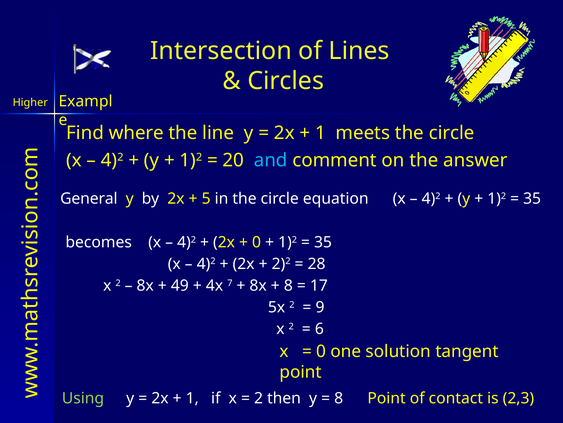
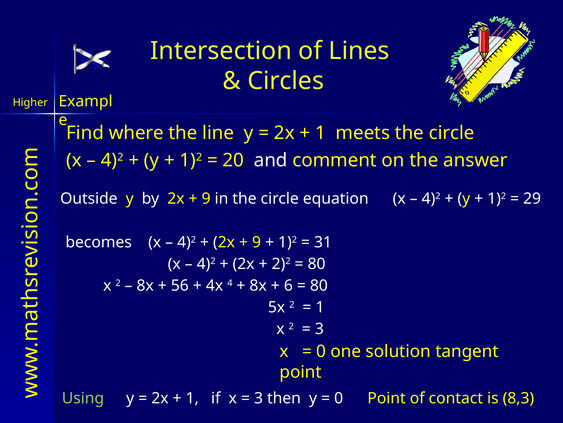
and colour: light blue -> white (271, 160)
General: General -> Outside (89, 198)
5: 5 -> 9 (206, 198)
35: 35 -> 29 (532, 198)
0: 0 -> 9 (257, 242)
35: 35 -> 31 (323, 242)
28: 28 -> 80 (317, 263)
49: 49 -> 56 (180, 285)
7: 7 -> 4 (230, 283)
8: 8 -> 6 (288, 285)
17: 17 -> 80 (319, 285)
9: 9 -> 1 (320, 307)
6: 6 -> 3 (319, 328)
2: 2 -> 3 (259, 398)
8: 8 -> 0 (339, 398)
2,3: 2,3 -> 8,3 (518, 398)
